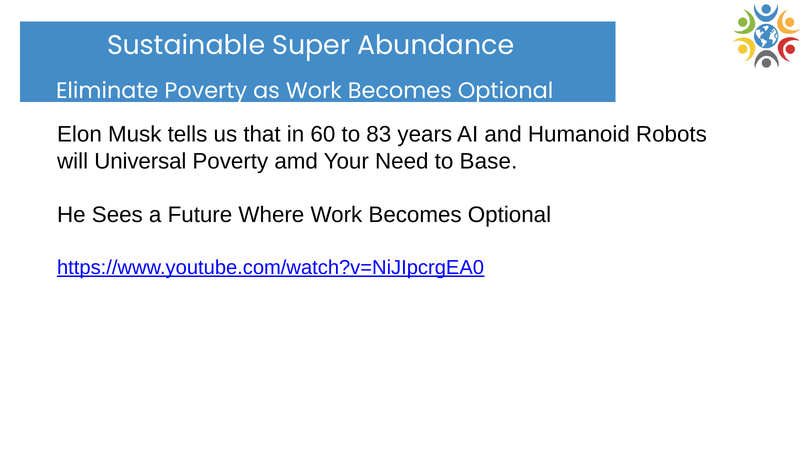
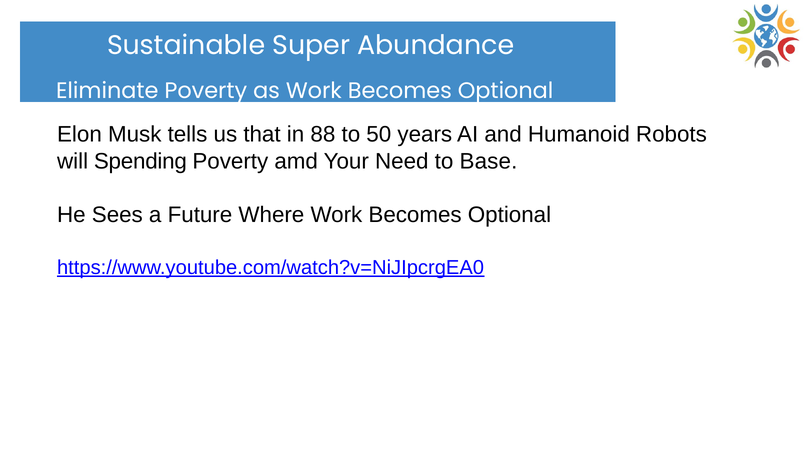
60: 60 -> 88 (323, 134)
83: 83 -> 50 (379, 134)
Universal: Universal -> Spending (140, 161)
